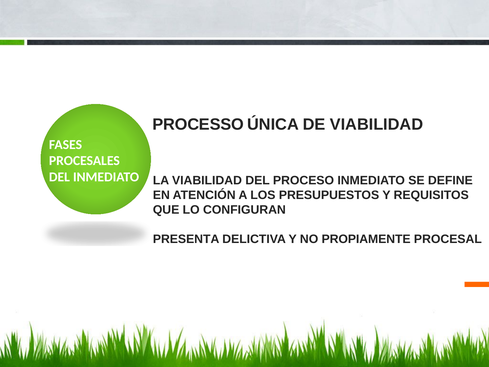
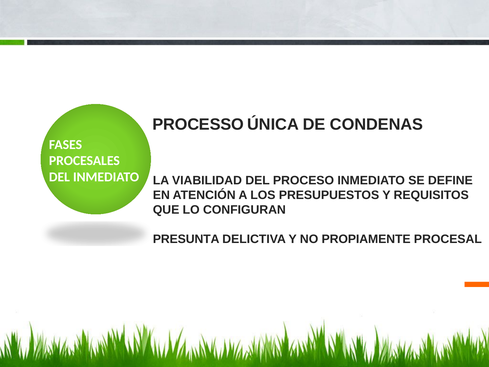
DE VIABILIDAD: VIABILIDAD -> CONDENAS (377, 124)
PRESENTA: PRESENTA -> PRESUNTA (186, 239)
